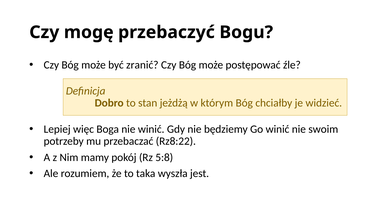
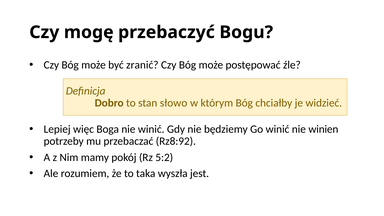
jeżdżą: jeżdżą -> słowo (174, 103)
swoim: swoim -> winien (323, 129)
Rz8:22: Rz8:22 -> Rz8:92 (176, 141)
5:8: 5:8 -> 5:2 (164, 157)
